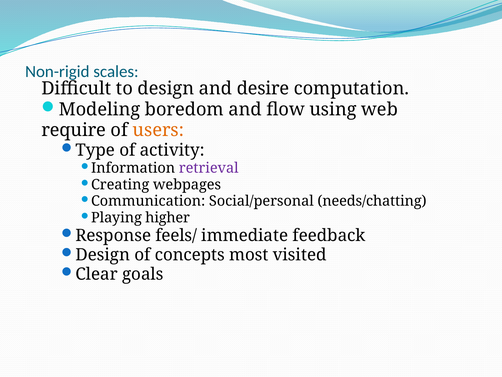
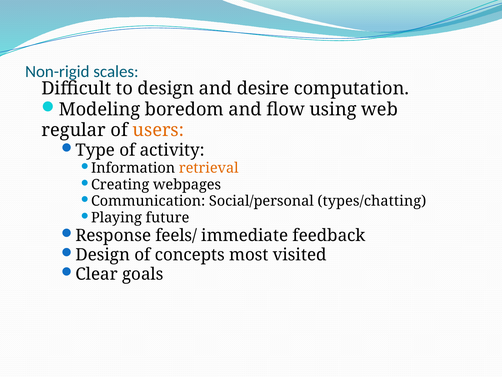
require: require -> regular (74, 130)
retrieval colour: purple -> orange (209, 168)
needs/chatting: needs/chatting -> types/chatting (372, 201)
higher: higher -> future (167, 217)
